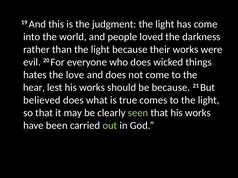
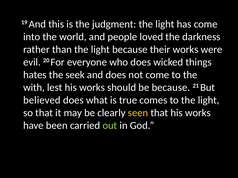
love: love -> seek (75, 75)
hear: hear -> with (34, 88)
seen colour: light green -> yellow (138, 113)
